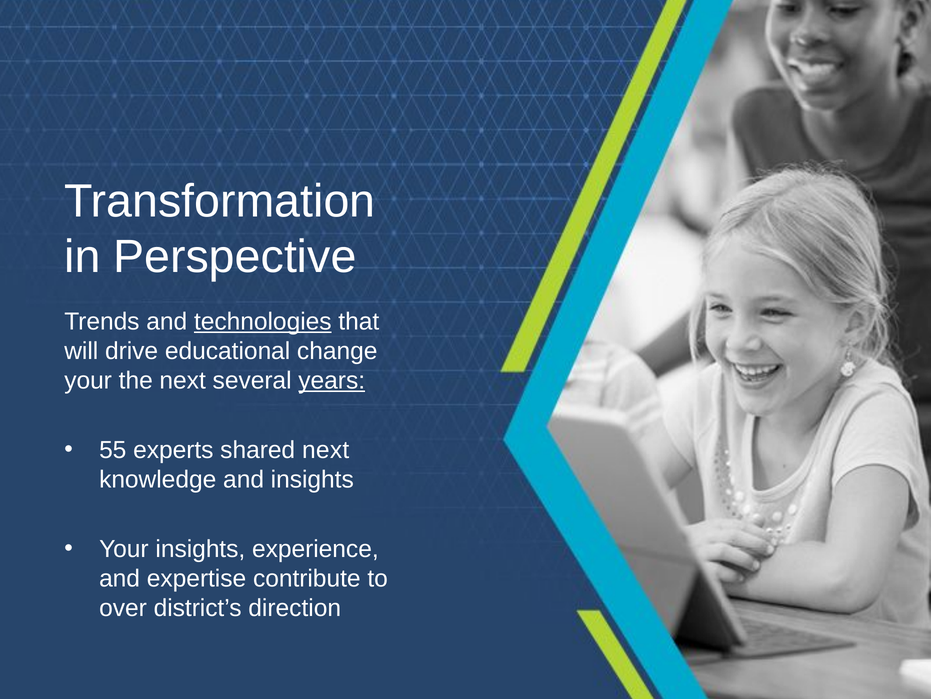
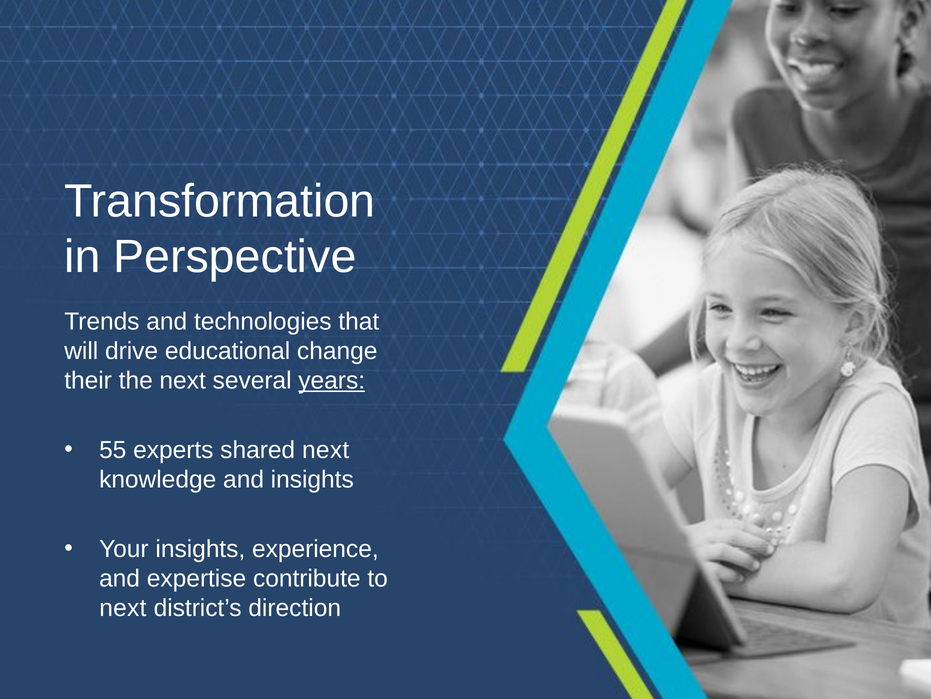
technologies underline: present -> none (263, 321)
your: your -> their (88, 380)
over: over -> next (123, 607)
